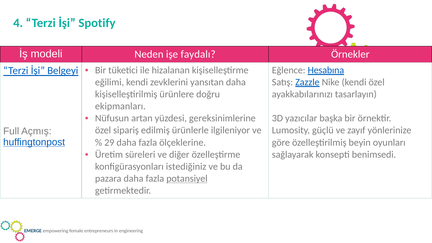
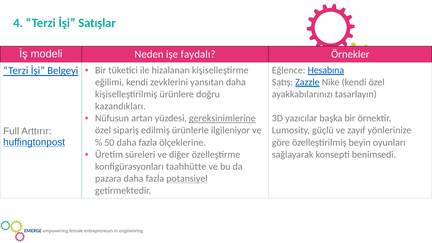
Spotify: Spotify -> Satışlar (97, 23)
ekipmanları: ekipmanları -> kazandıkları (120, 106)
gereksinimlerine underline: none -> present (222, 118)
Açmış: Açmış -> Arttırır (36, 131)
29: 29 -> 50 (109, 142)
istediğiniz: istediğiniz -> taahhütte (186, 167)
